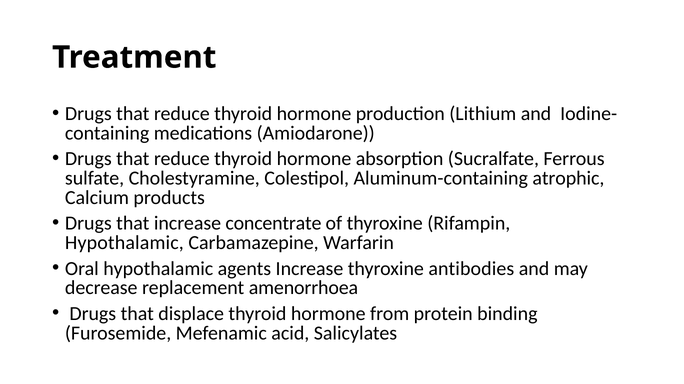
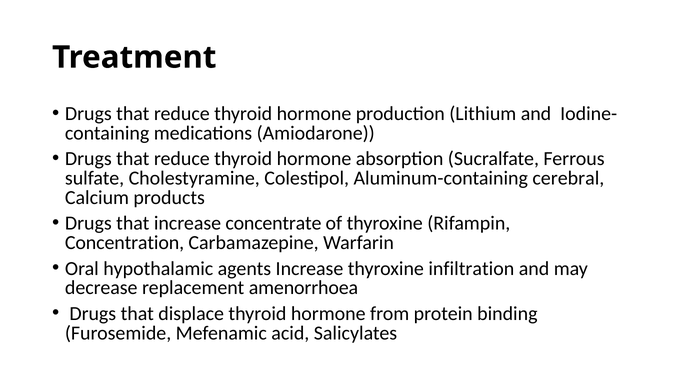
atrophic: atrophic -> cerebral (568, 179)
Hypothalamic: Hypothalamic -> Concentration (125, 243)
antibodies: antibodies -> infiltration (471, 269)
